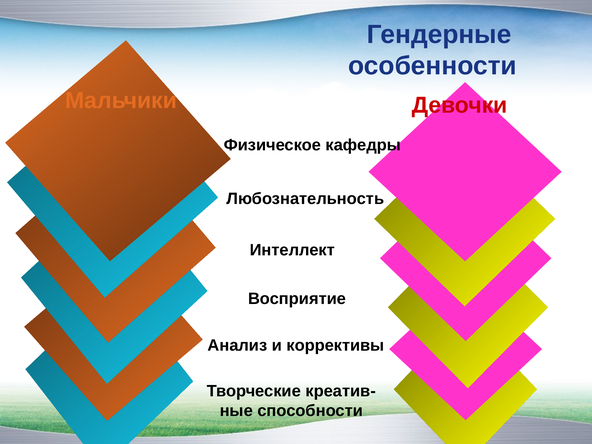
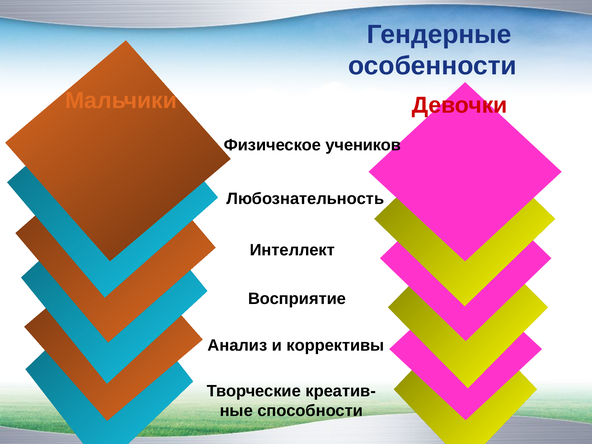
кафедры: кафедры -> учеников (363, 145)
